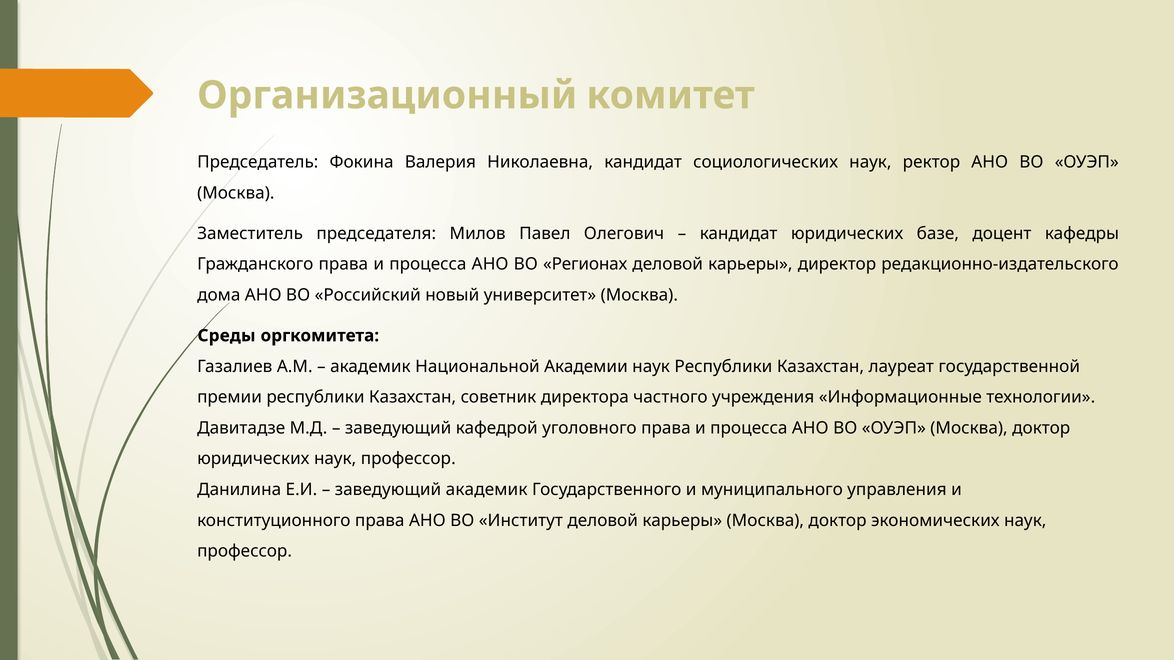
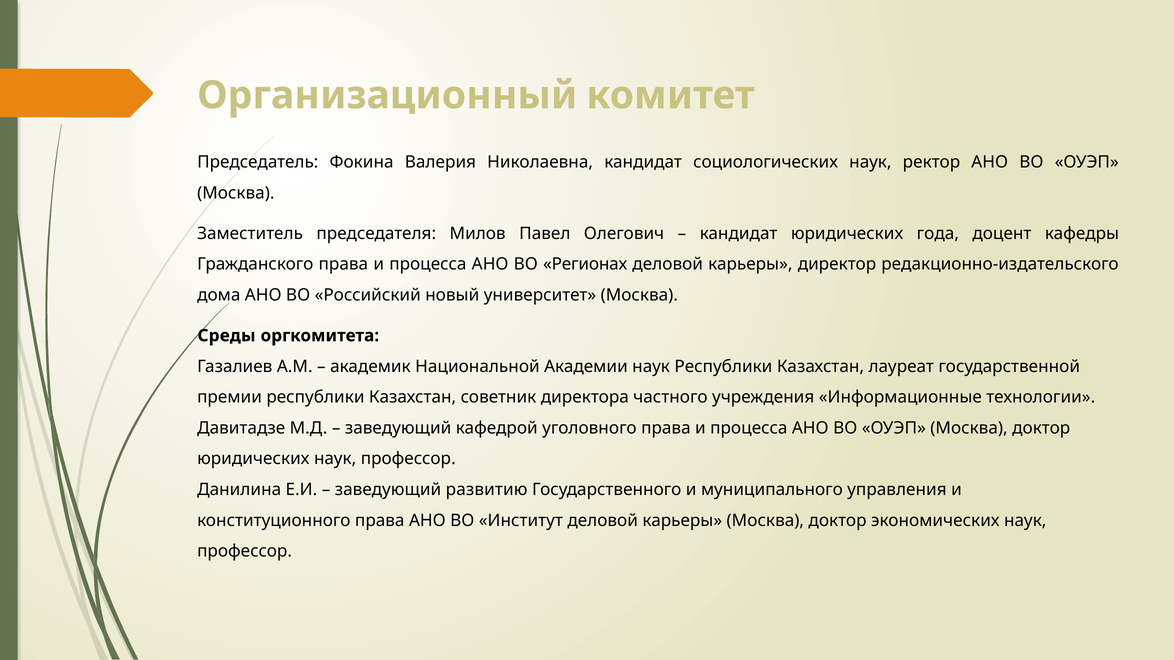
базе: базе -> года (938, 234)
заведующий академик: академик -> развитию (487, 490)
